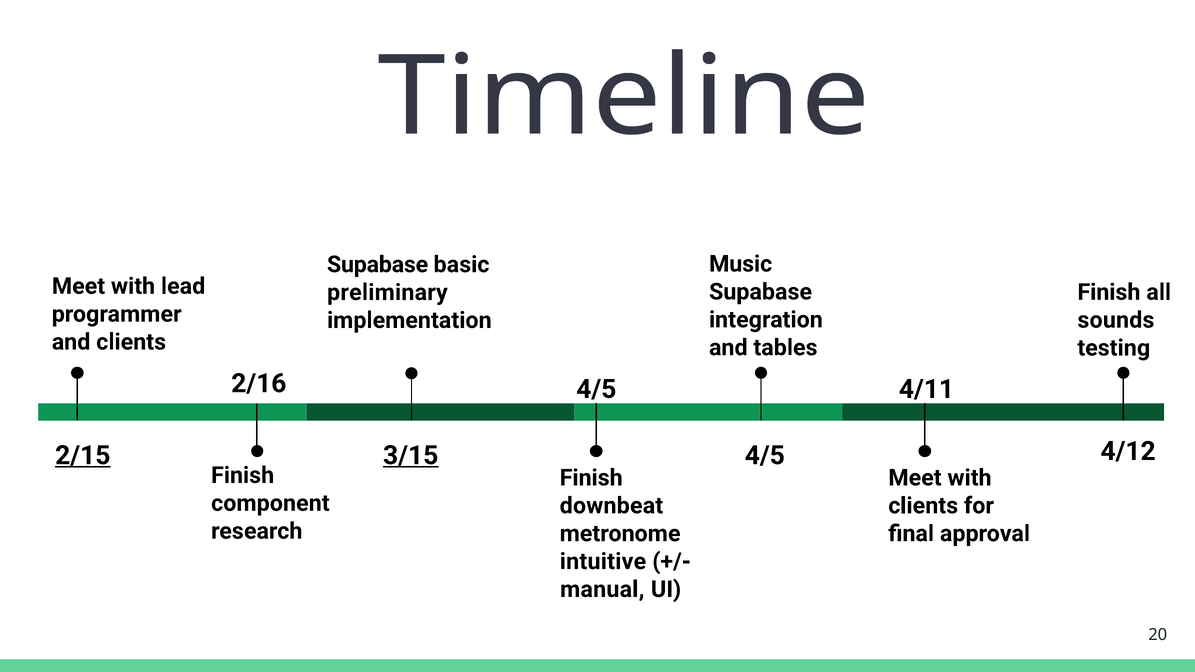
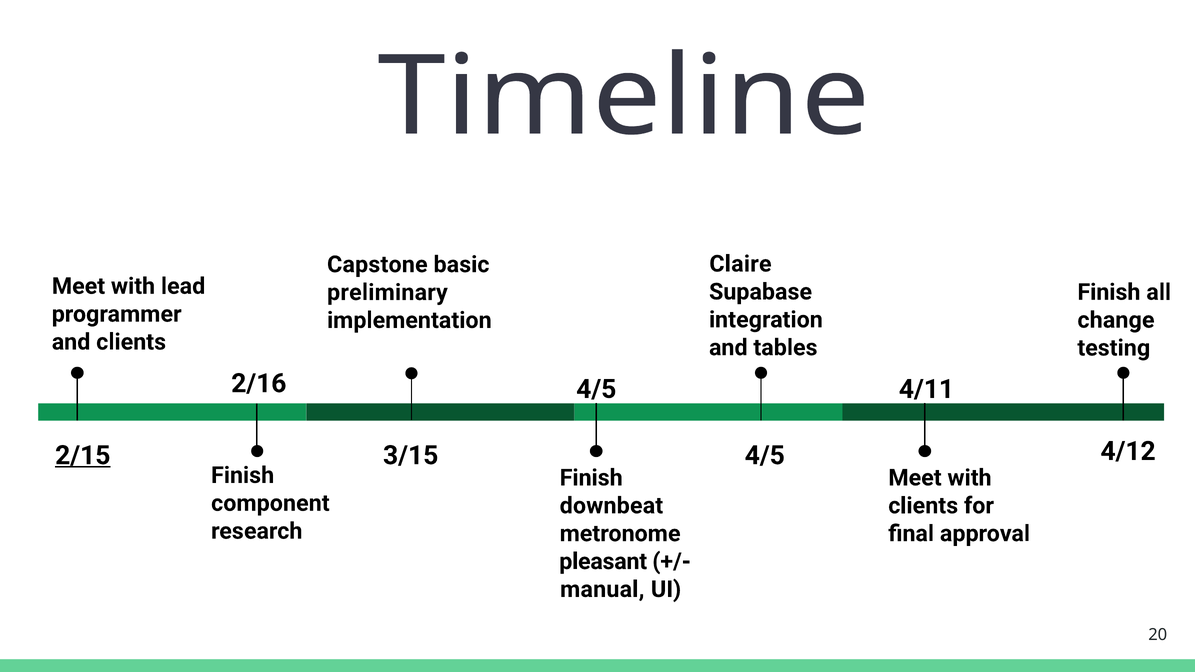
Music: Music -> Claire (740, 264)
Supabase: Supabase -> Capstone (377, 265)
sounds: sounds -> change (1116, 320)
3/15 underline: present -> none (411, 456)
intuitive: intuitive -> pleasant (603, 562)
